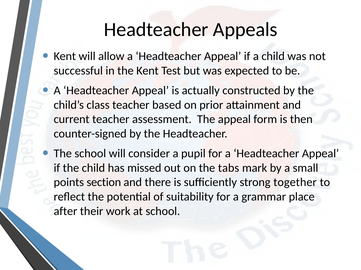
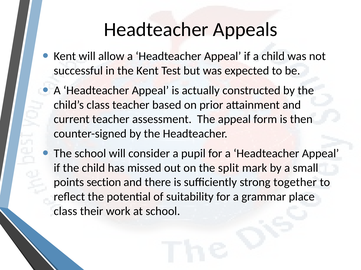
tabs: tabs -> split (229, 168)
after: after -> class (65, 212)
